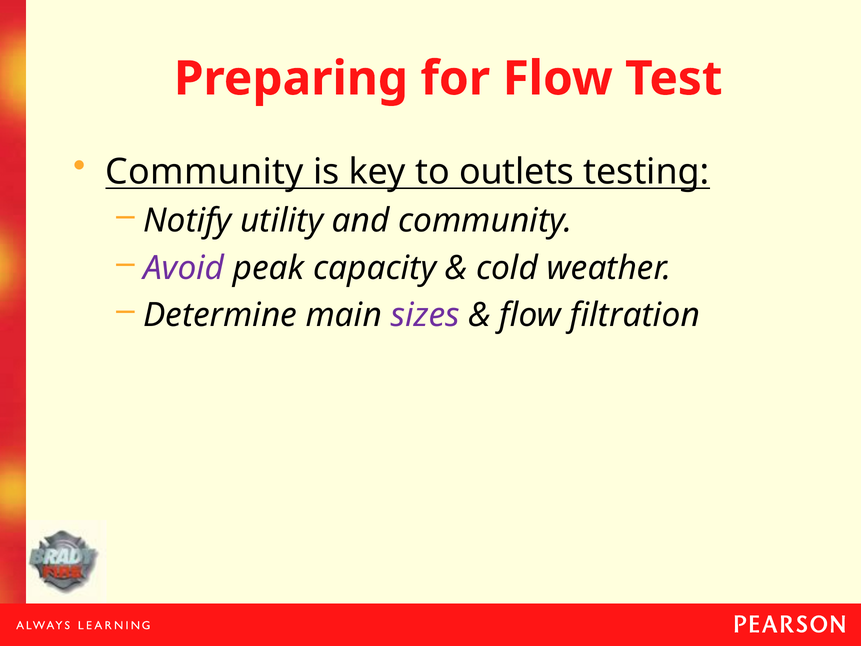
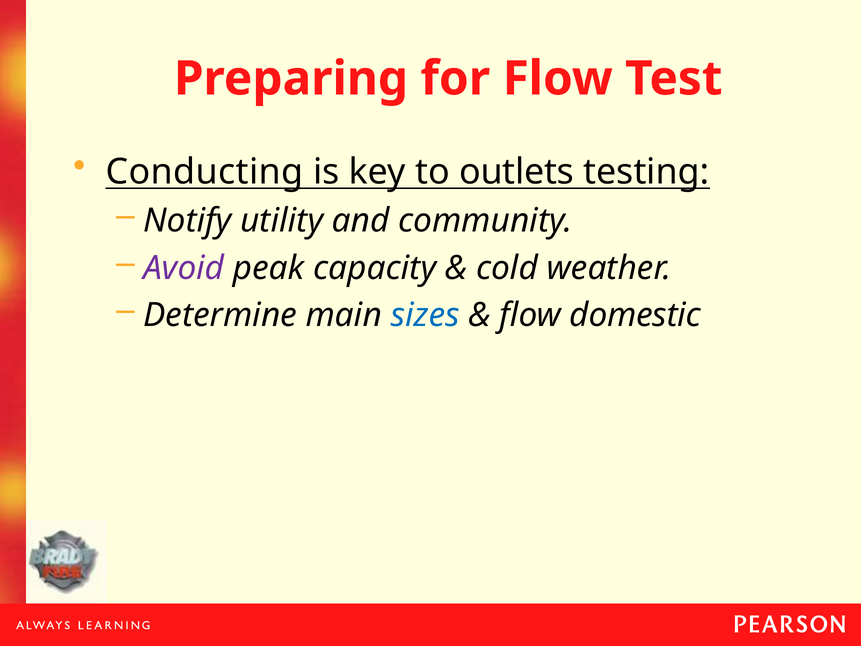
Community: Community -> Conducting (204, 172)
sizes colour: purple -> blue (425, 315)
filtration: filtration -> domestic (635, 315)
